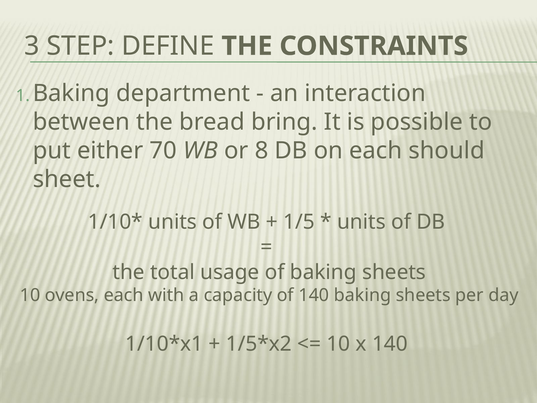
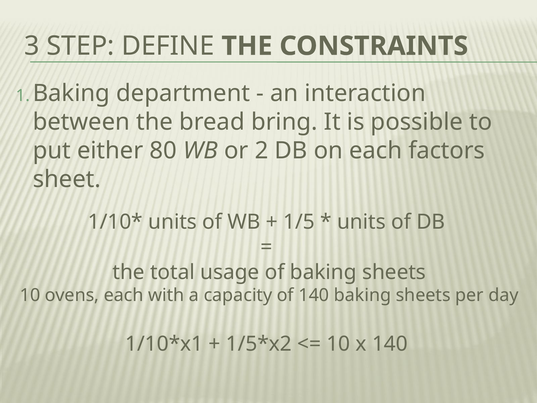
70: 70 -> 80 (163, 150)
8: 8 -> 2 (262, 150)
should: should -> factors (447, 150)
